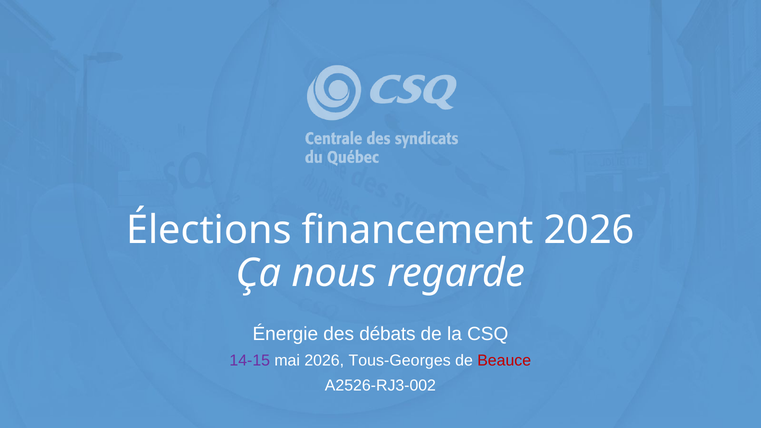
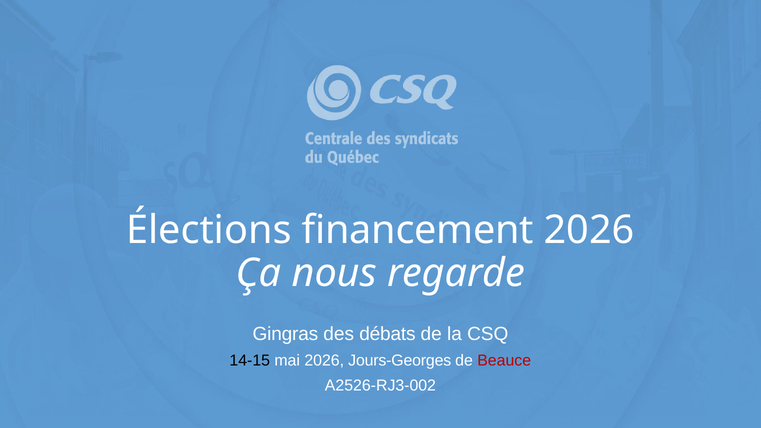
Énergie: Énergie -> Gingras (285, 334)
14-15 colour: purple -> black (250, 361)
Tous-Georges: Tous-Georges -> Jours-Georges (400, 361)
